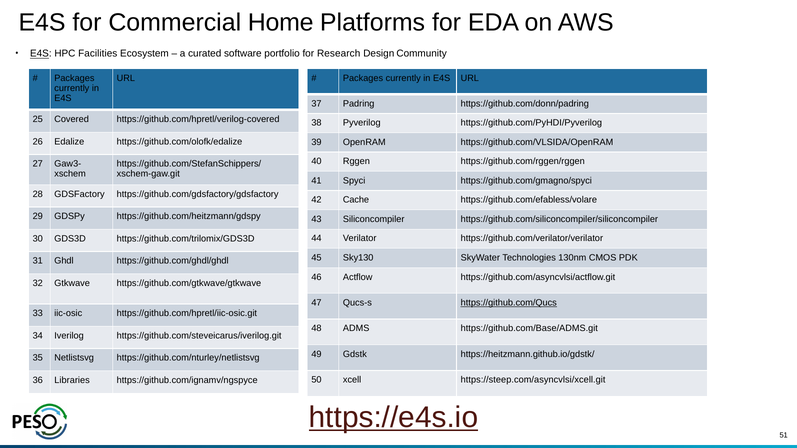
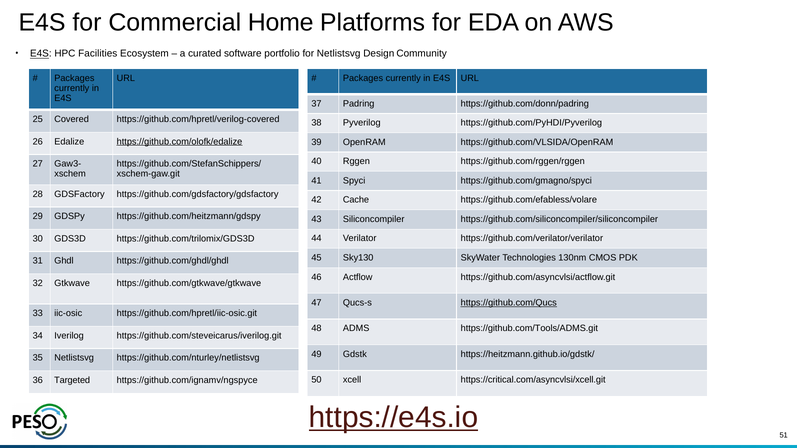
for Research: Research -> Netlistsvg (339, 54)
https://github.com/olofk/edalize underline: none -> present (180, 142)
https://github.com/Base/ADMS.git: https://github.com/Base/ADMS.git -> https://github.com/Tools/ADMS.git (529, 329)
https://steep.com/asyncvlsi/xcell.git: https://steep.com/asyncvlsi/xcell.git -> https://critical.com/asyncvlsi/xcell.git (533, 380)
Libraries: Libraries -> Targeted (72, 381)
